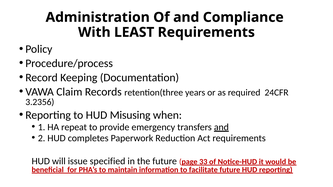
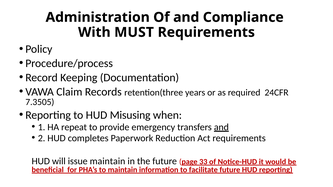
LEAST: LEAST -> MUST (134, 32)
3.2356: 3.2356 -> 7.3505 (40, 102)
issue specified: specified -> maintain (108, 161)
